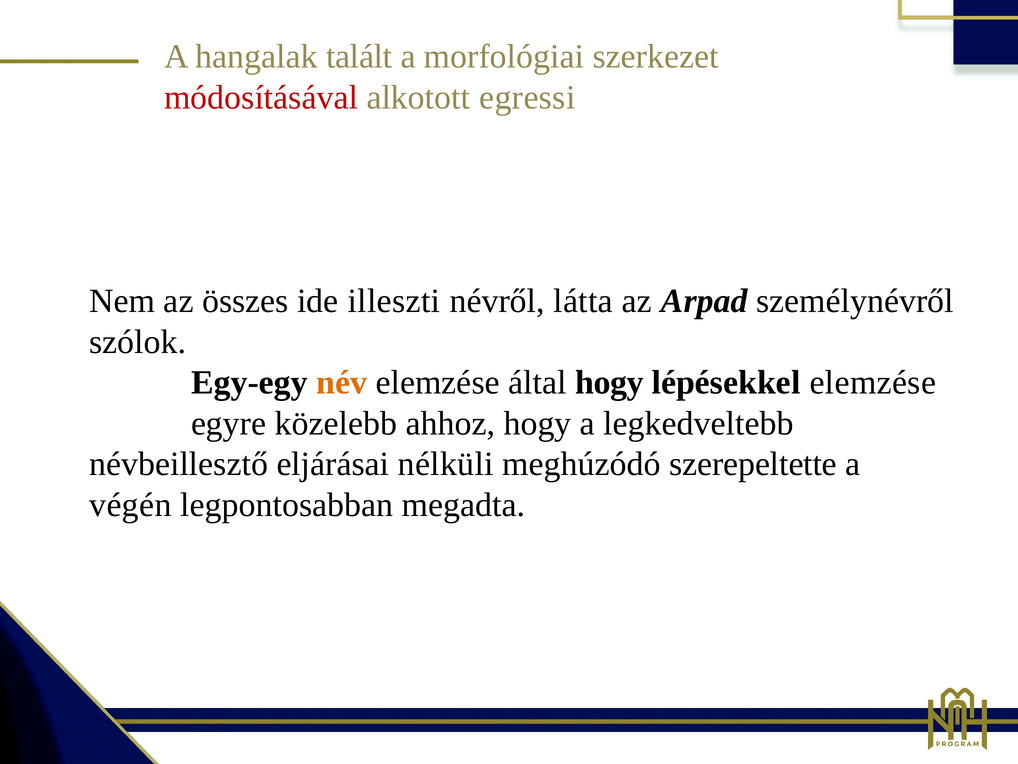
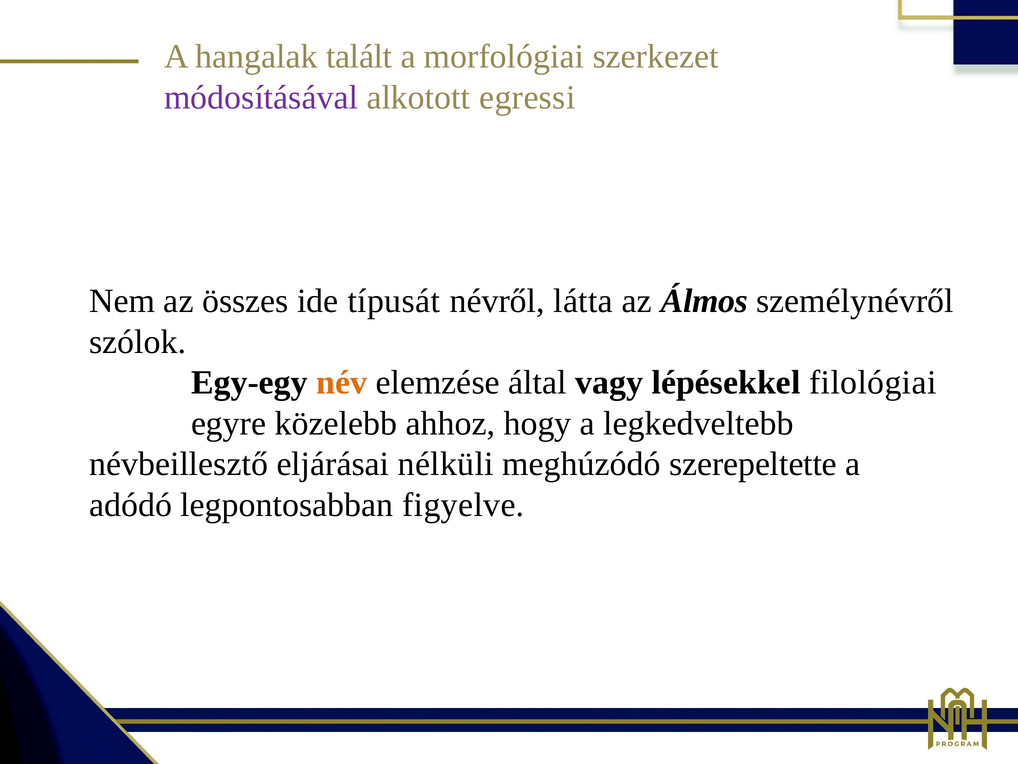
módosításával colour: red -> purple (261, 97)
illeszti: illeszti -> típusát (394, 301)
Arpad: Arpad -> Álmos (704, 301)
által hogy: hogy -> vagy (609, 382)
lépésekkel elemzése: elemzése -> filológiai (873, 382)
végén: végén -> adódó (131, 505)
megadta: megadta -> figyelve (463, 505)
